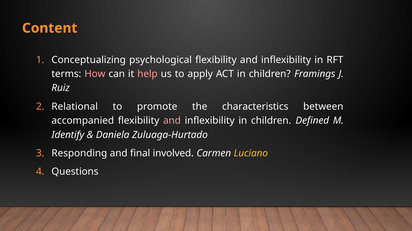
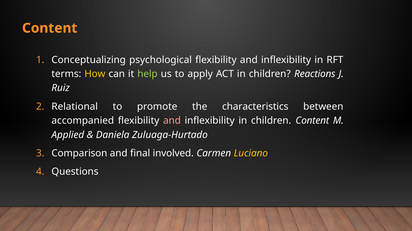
How colour: pink -> yellow (95, 74)
help colour: pink -> light green (147, 74)
Framings: Framings -> Reactions (315, 74)
children Defined: Defined -> Content (312, 121)
Identify: Identify -> Applied (68, 135)
Responding: Responding -> Comparison (79, 154)
